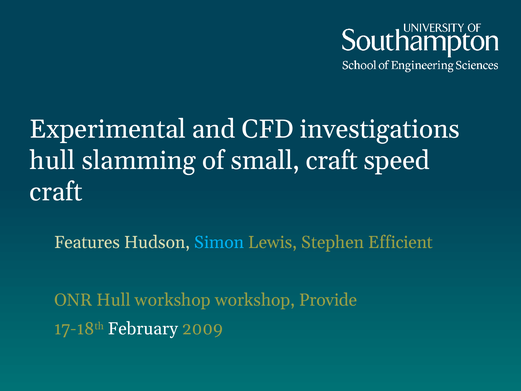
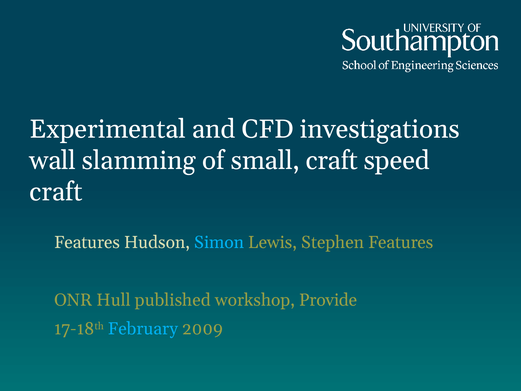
hull: hull -> wall (53, 161)
Stephen Efficient: Efficient -> Features (401, 242)
Hull workshop: workshop -> published (173, 300)
February colour: white -> light blue (143, 329)
